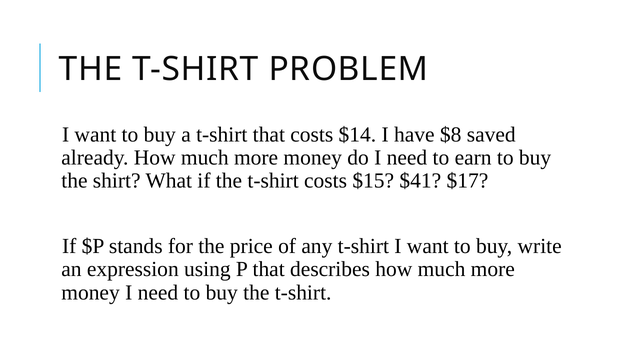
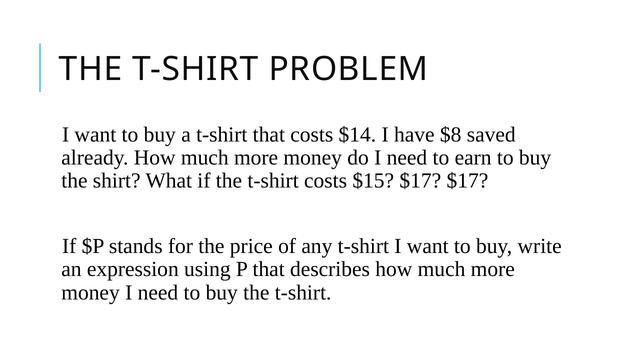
$15 $41: $41 -> $17 (420, 181)
